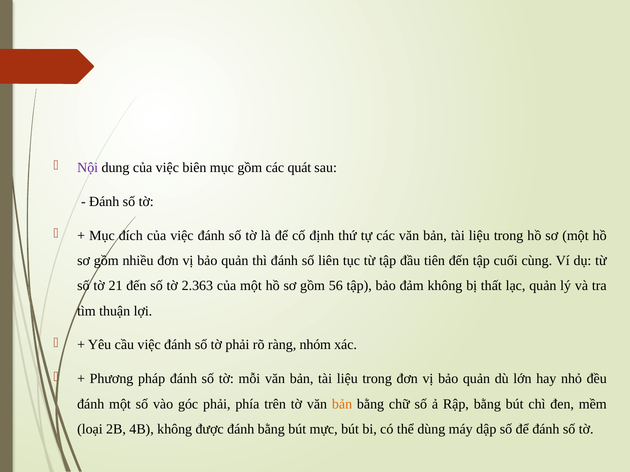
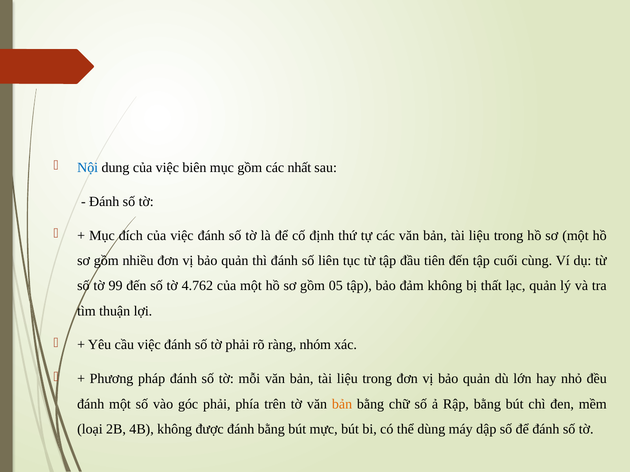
Nội colour: purple -> blue (88, 168)
quát: quát -> nhất (299, 168)
21: 21 -> 99 (116, 286)
2.363: 2.363 -> 4.762 (197, 286)
56: 56 -> 05 (336, 286)
